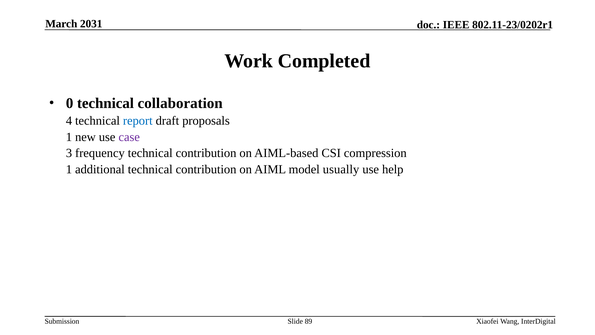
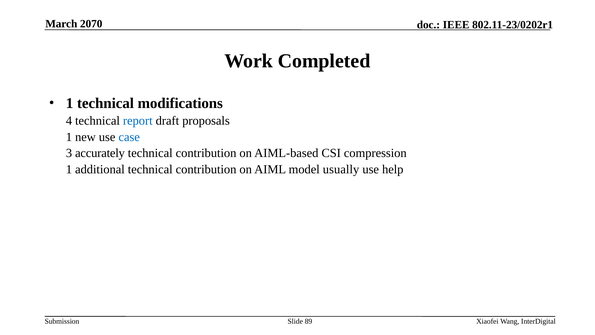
2031: 2031 -> 2070 (91, 24)
0: 0 -> 1 (70, 103)
collaboration: collaboration -> modifications (180, 103)
case colour: purple -> blue (129, 137)
frequency: frequency -> accurately (100, 153)
